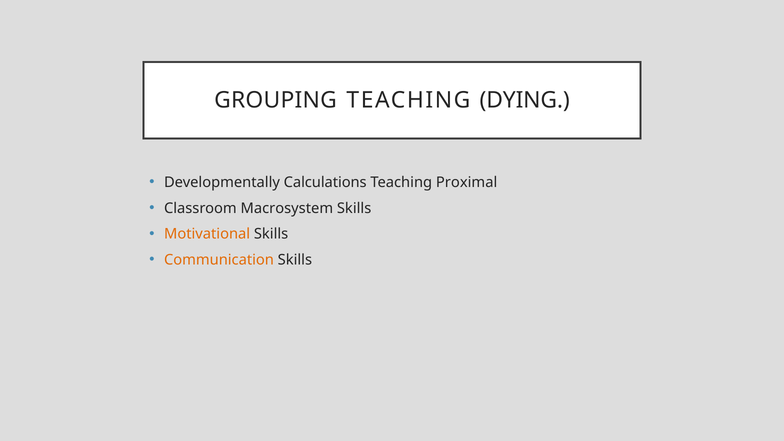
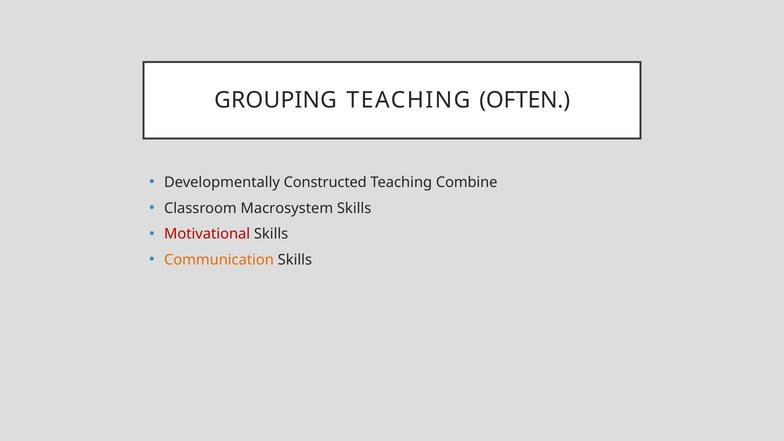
DYING: DYING -> OFTEN (525, 100)
Calculations: Calculations -> Constructed (325, 182)
Proximal: Proximal -> Combine (467, 182)
Motivational colour: orange -> red (207, 234)
